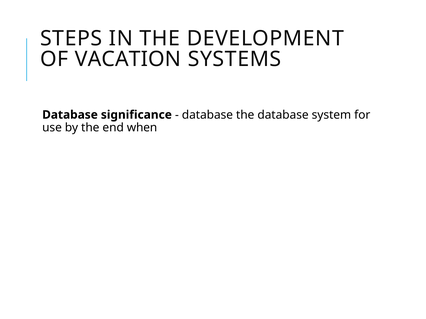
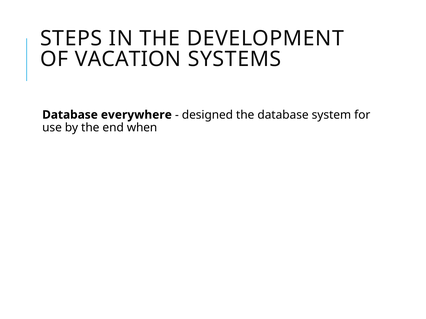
significance: significance -> everywhere (136, 115)
database: database -> designed (207, 115)
